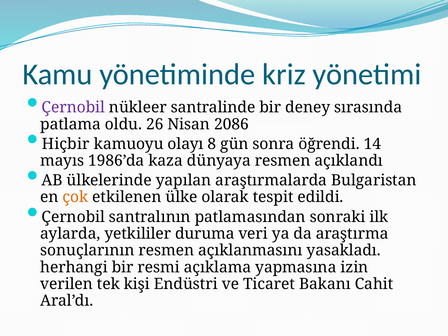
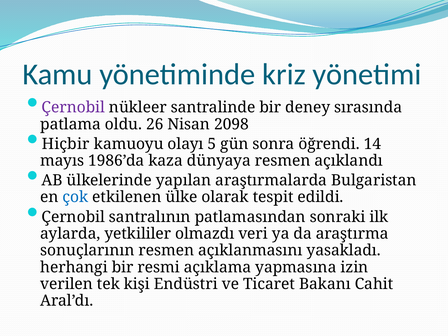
2086: 2086 -> 2098 (231, 124)
8: 8 -> 5 (212, 144)
çok colour: orange -> blue (75, 197)
duruma: duruma -> olmazdı (205, 234)
